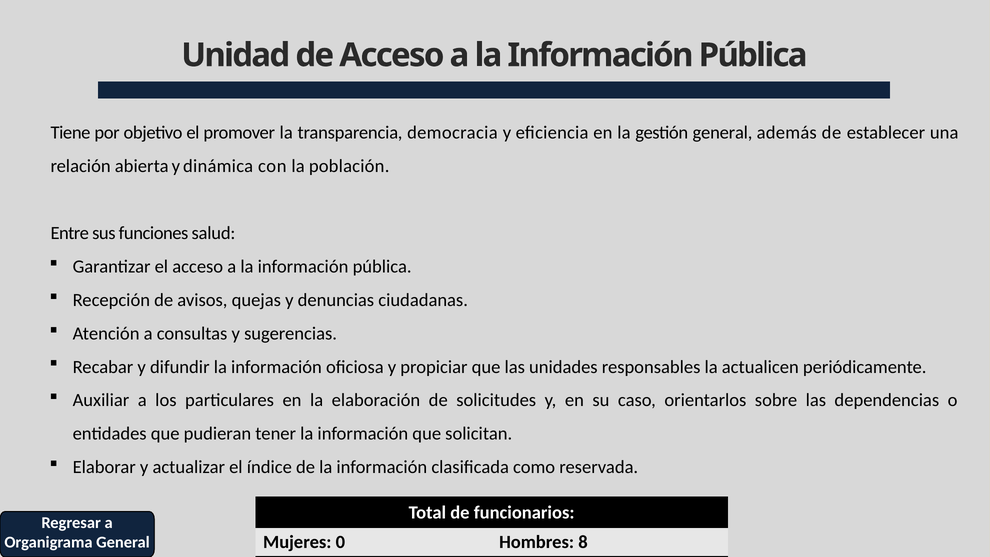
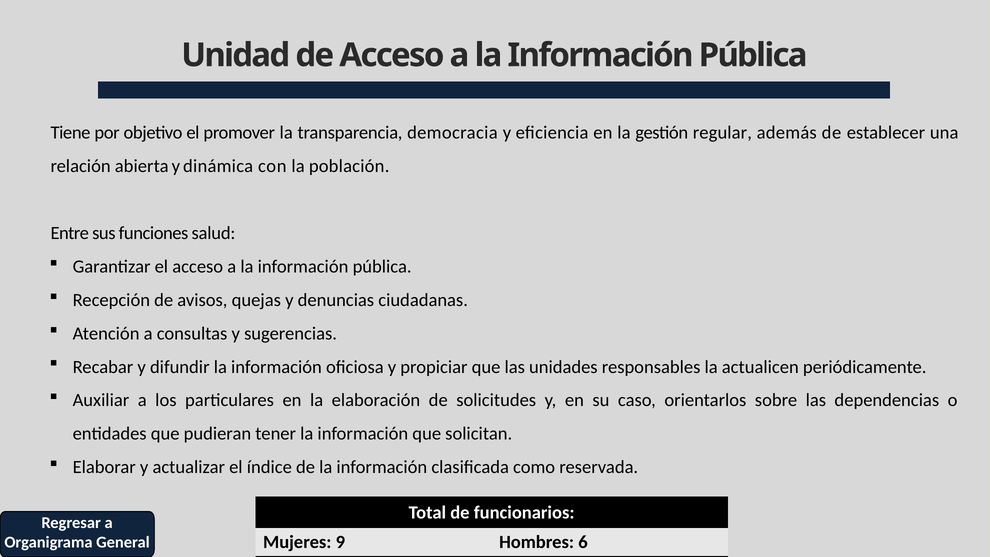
gestión general: general -> regular (722, 132)
0: 0 -> 9 (340, 542)
8: 8 -> 6 (583, 542)
